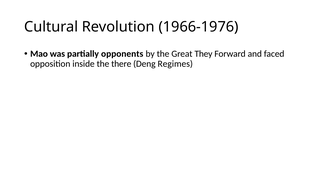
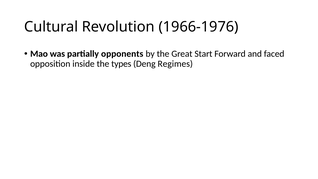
They: They -> Start (203, 54)
there: there -> types (121, 64)
